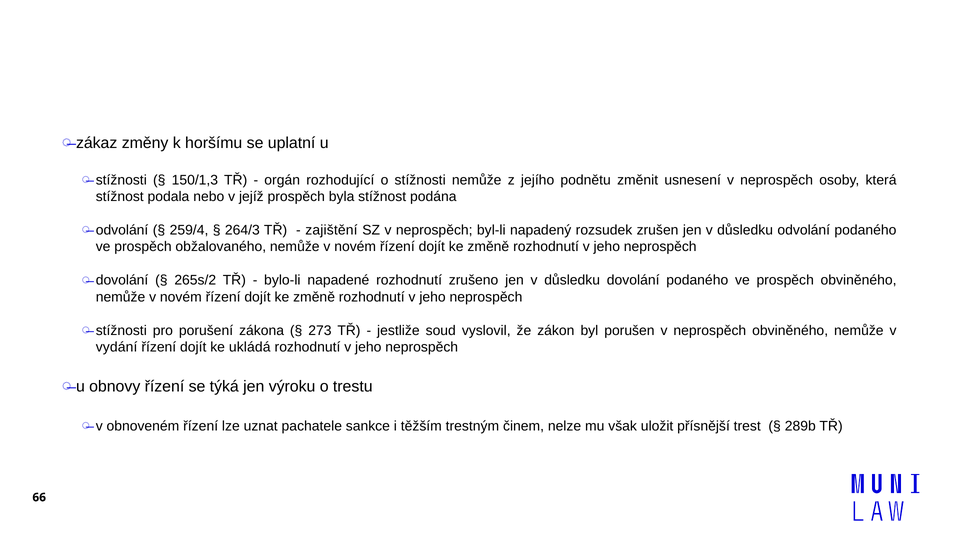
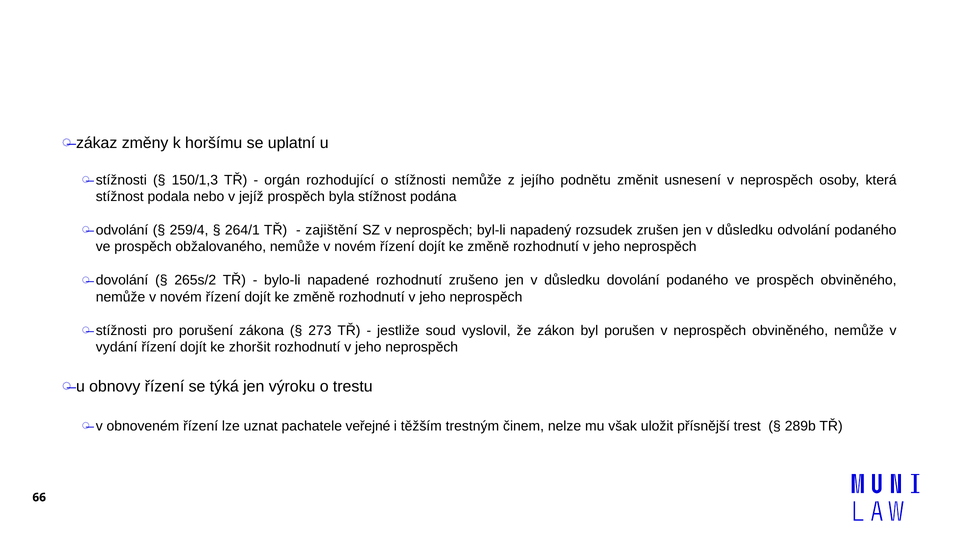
264/3: 264/3 -> 264/1 (242, 230)
ukládá: ukládá -> zhoršit (250, 347)
sankce: sankce -> veřejné (368, 426)
